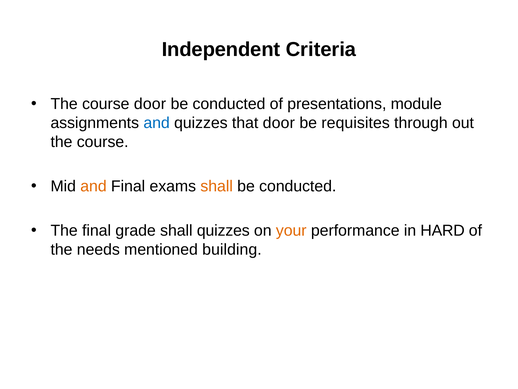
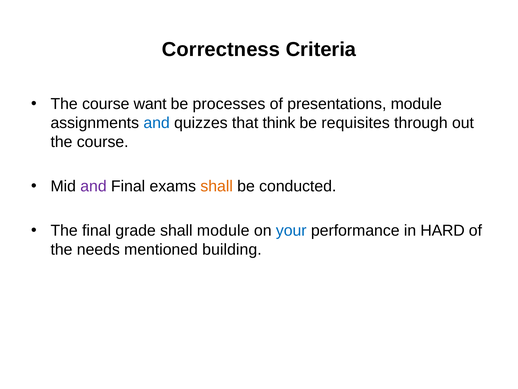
Independent: Independent -> Correctness (221, 49)
course door: door -> want (150, 104)
conducted: conducted -> processes (229, 104)
that door: door -> think (279, 123)
and colour: orange -> purple (93, 186)
shall quizzes: quizzes -> module (223, 230)
your colour: orange -> blue (291, 230)
